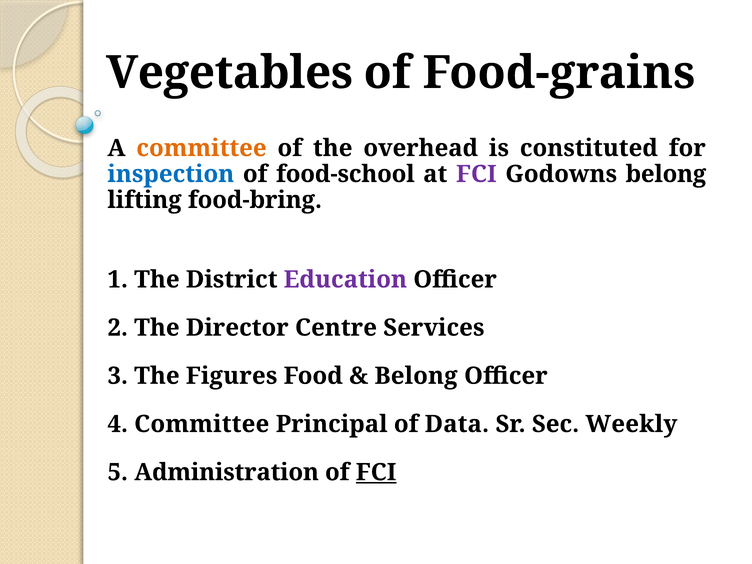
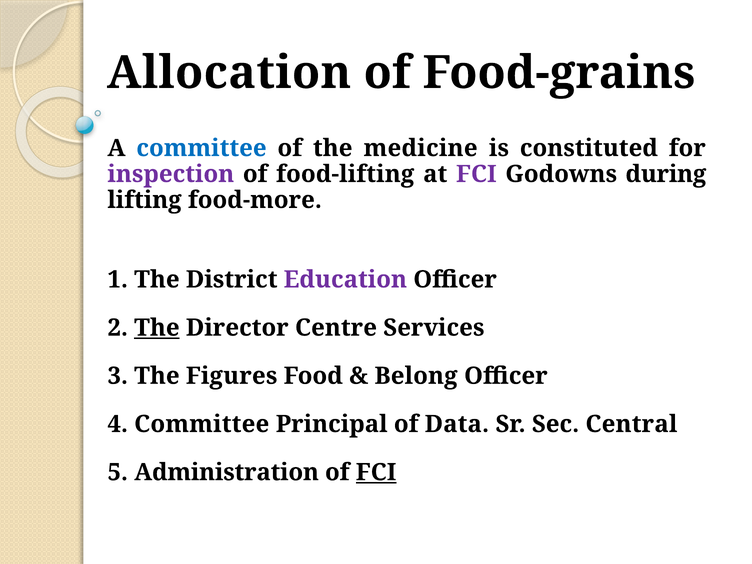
Vegetables: Vegetables -> Allocation (229, 73)
committee colour: orange -> blue (201, 148)
overhead: overhead -> medicine (421, 148)
inspection colour: blue -> purple (171, 174)
food-school: food-school -> food-lifting (345, 174)
Godowns belong: belong -> during (666, 174)
food-bring: food-bring -> food-more (255, 200)
The underline: none -> present (157, 328)
Weekly: Weekly -> Central (631, 424)
